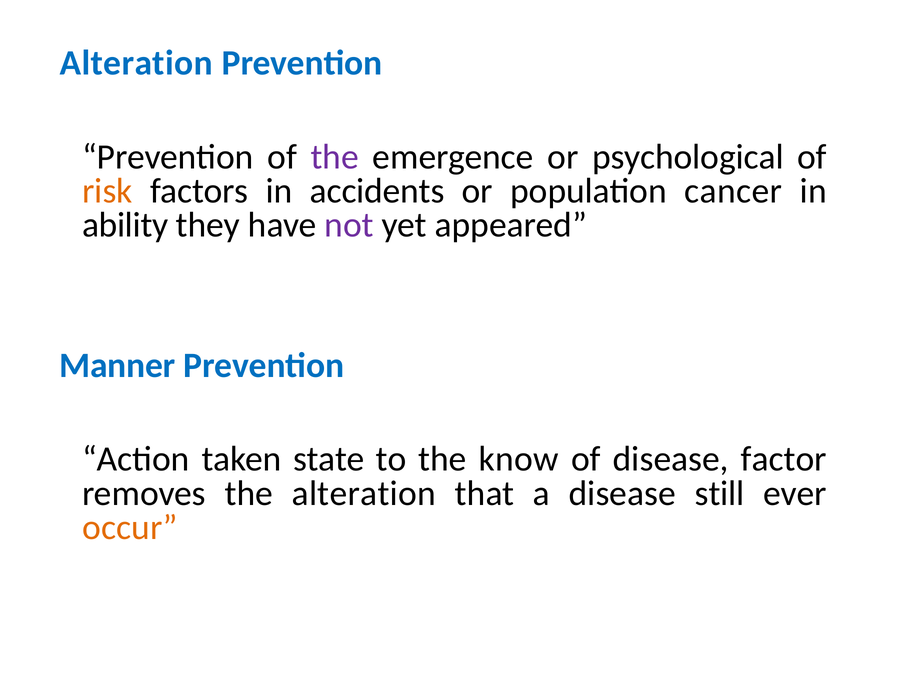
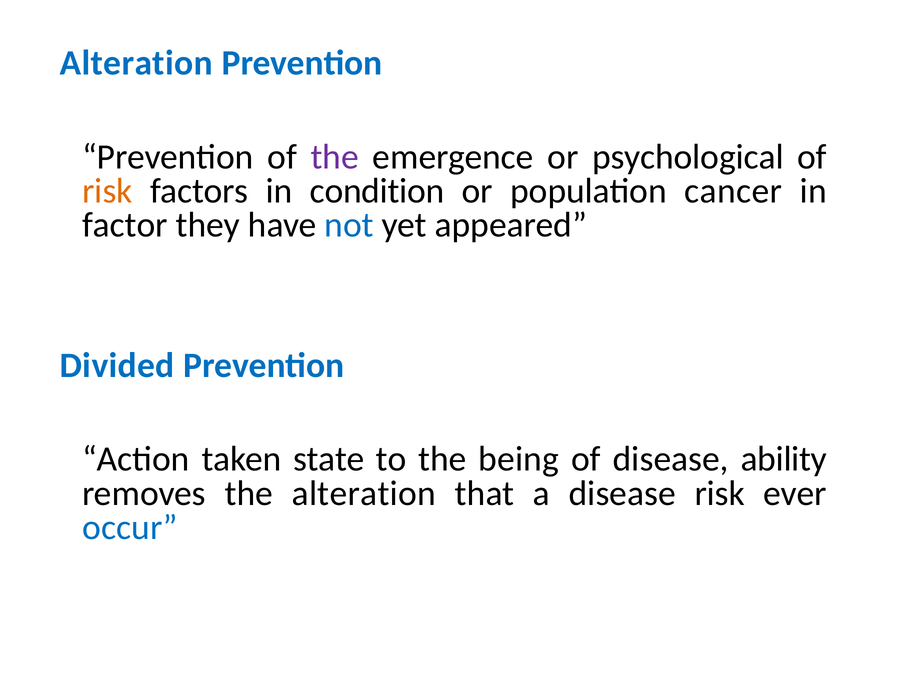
accidents: accidents -> condition (377, 191)
ability: ability -> factor (125, 225)
not colour: purple -> blue (349, 225)
Manner: Manner -> Divided (117, 365)
know: know -> being (519, 459)
factor: factor -> ability (784, 459)
disease still: still -> risk (720, 493)
occur colour: orange -> blue (130, 527)
